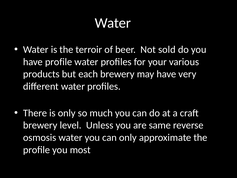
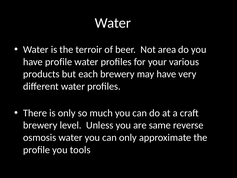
sold: sold -> area (167, 49)
most: most -> tools (80, 150)
